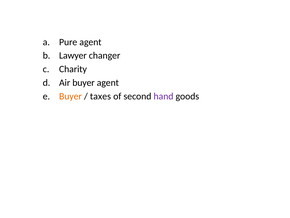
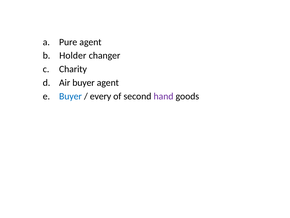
Lawyer: Lawyer -> Holder (73, 55)
Buyer colour: orange -> blue (70, 96)
taxes: taxes -> every (101, 96)
